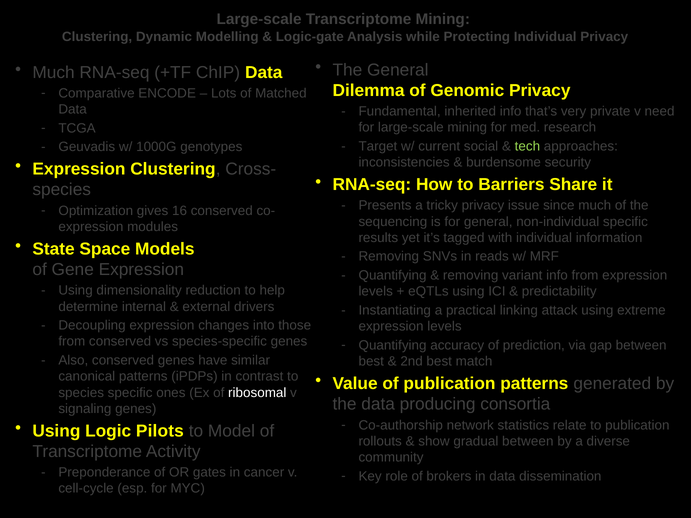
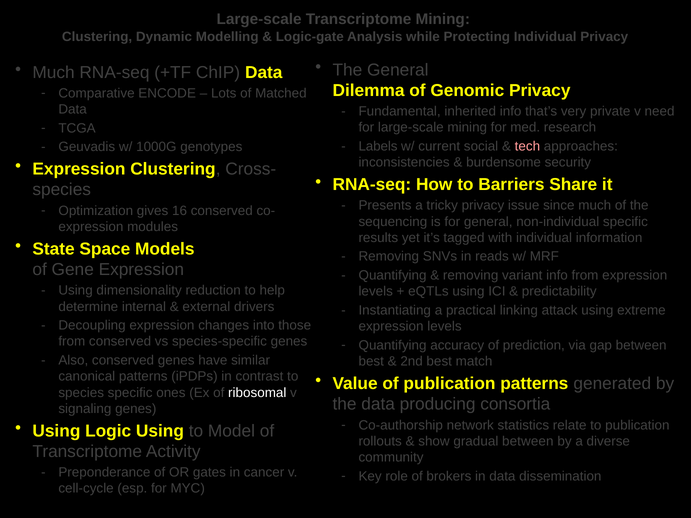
Target: Target -> Labels (378, 146)
tech colour: light green -> pink (527, 146)
Logic Pilots: Pilots -> Using (160, 431)
